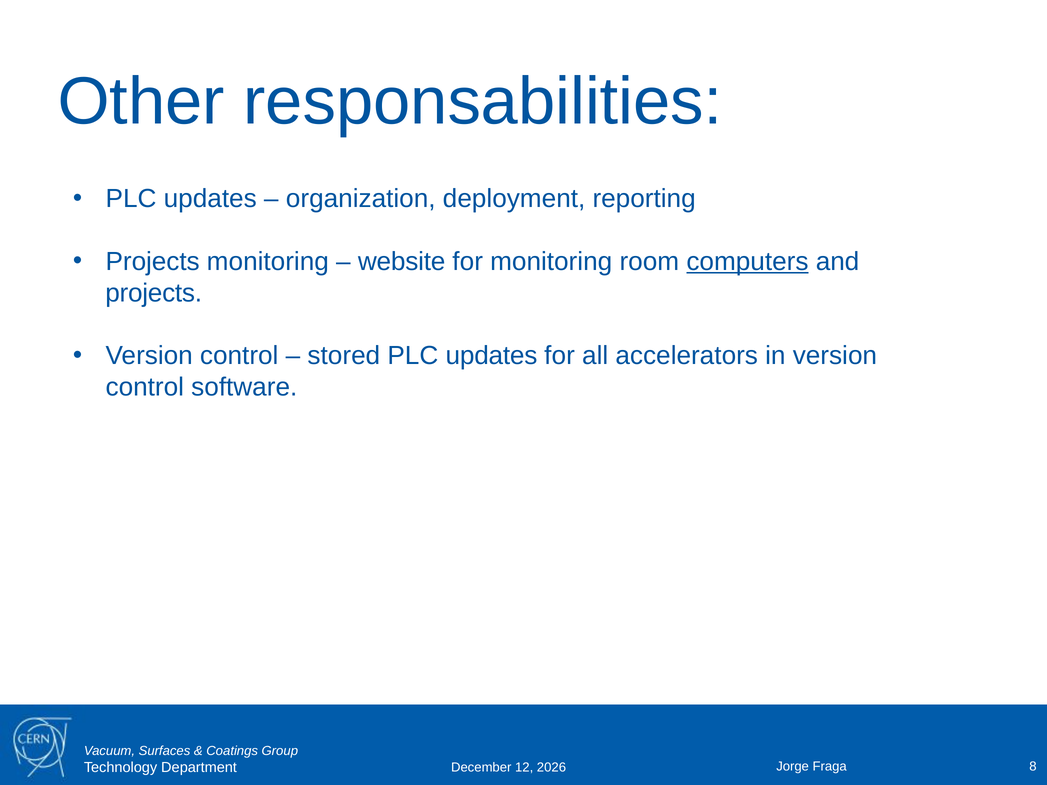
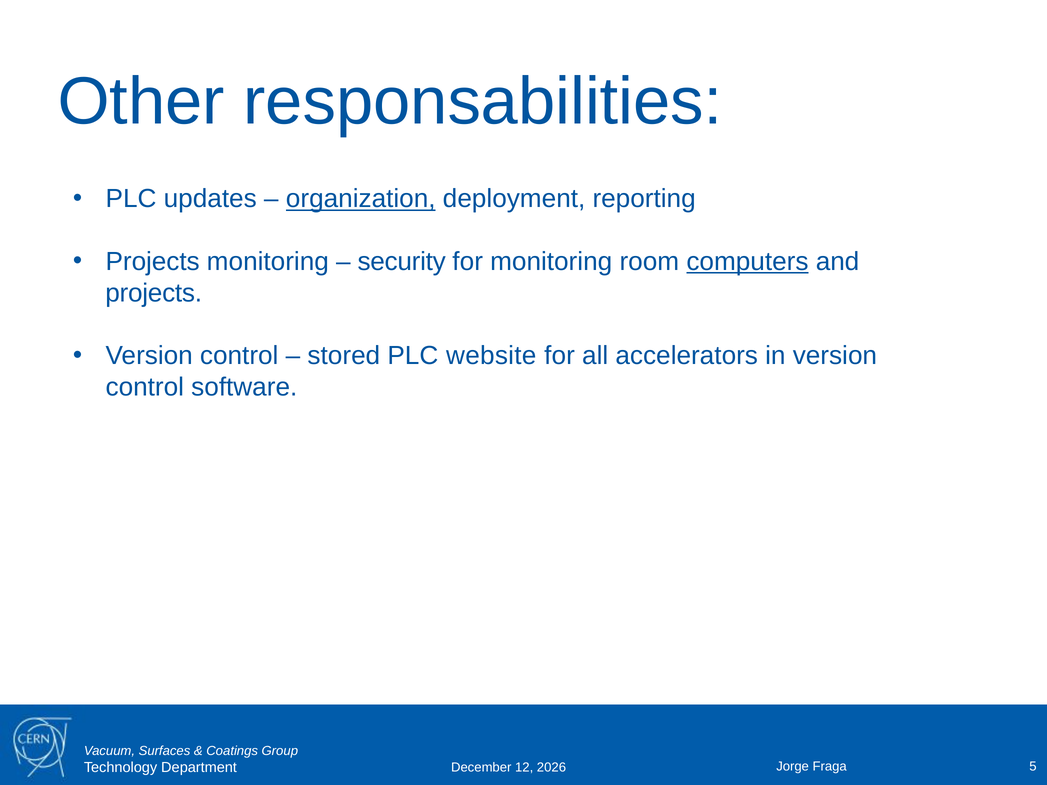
organization underline: none -> present (361, 199)
website: website -> security (402, 262)
stored PLC updates: updates -> website (491, 356)
8: 8 -> 5 (1033, 767)
